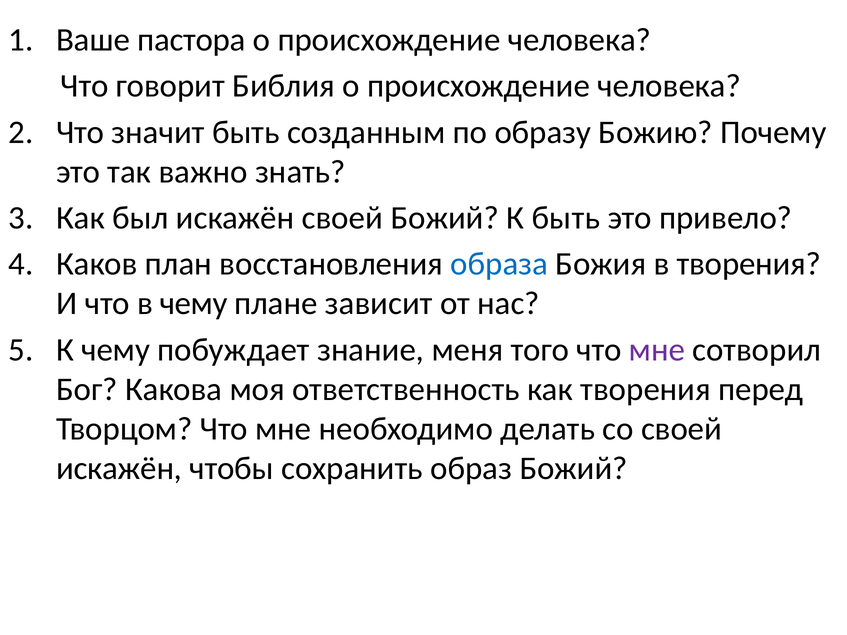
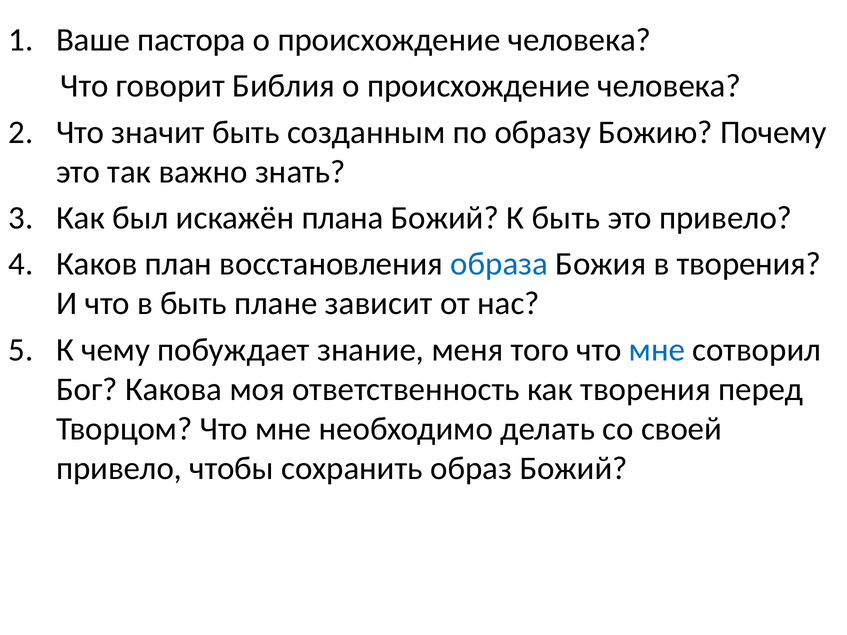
искажён своей: своей -> плана (343, 218)
в чему: чему -> быть (194, 304)
мне colour: purple -> blue (657, 350)
искажён: искажён -> привело (119, 468)
